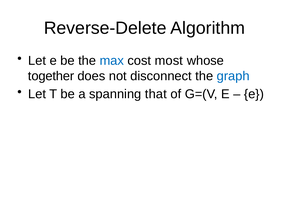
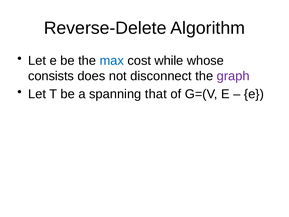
most: most -> while (169, 61)
together: together -> consists (51, 76)
graph colour: blue -> purple (233, 76)
